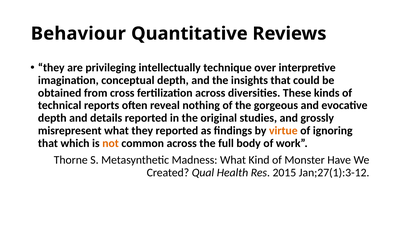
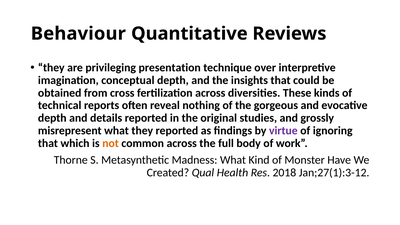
intellectually: intellectually -> presentation (170, 68)
virtue colour: orange -> purple (283, 131)
2015: 2015 -> 2018 (284, 173)
